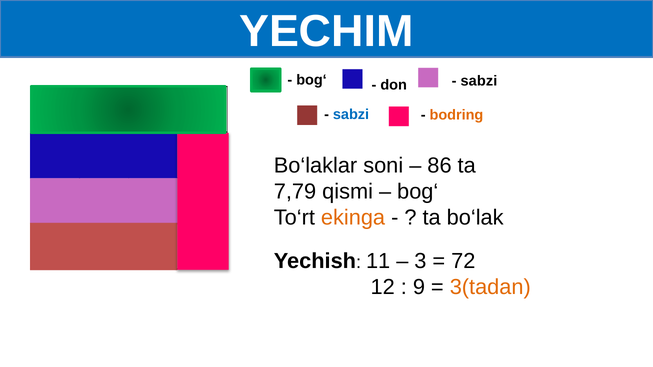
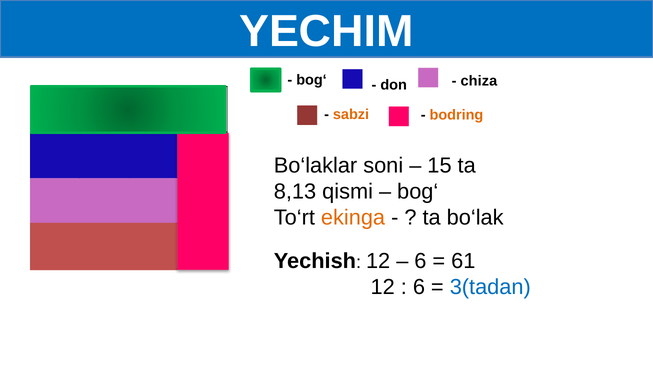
sabzi: sabzi -> chiza (479, 81)
sabzi colour: blue -> orange (351, 115)
86: 86 -> 15 (439, 165)
7,79: 7,79 -> 8,13 (295, 192)
11: 11 -> 12 (378, 261)
3: 3 -> 6 (420, 261)
72: 72 -> 61 (463, 261)
9: 9 -> 6 (419, 287)
3(tadan colour: orange -> blue (490, 287)
